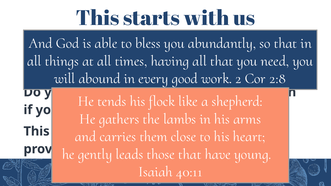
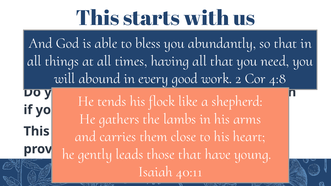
2:8: 2:8 -> 4:8 (278, 78)
